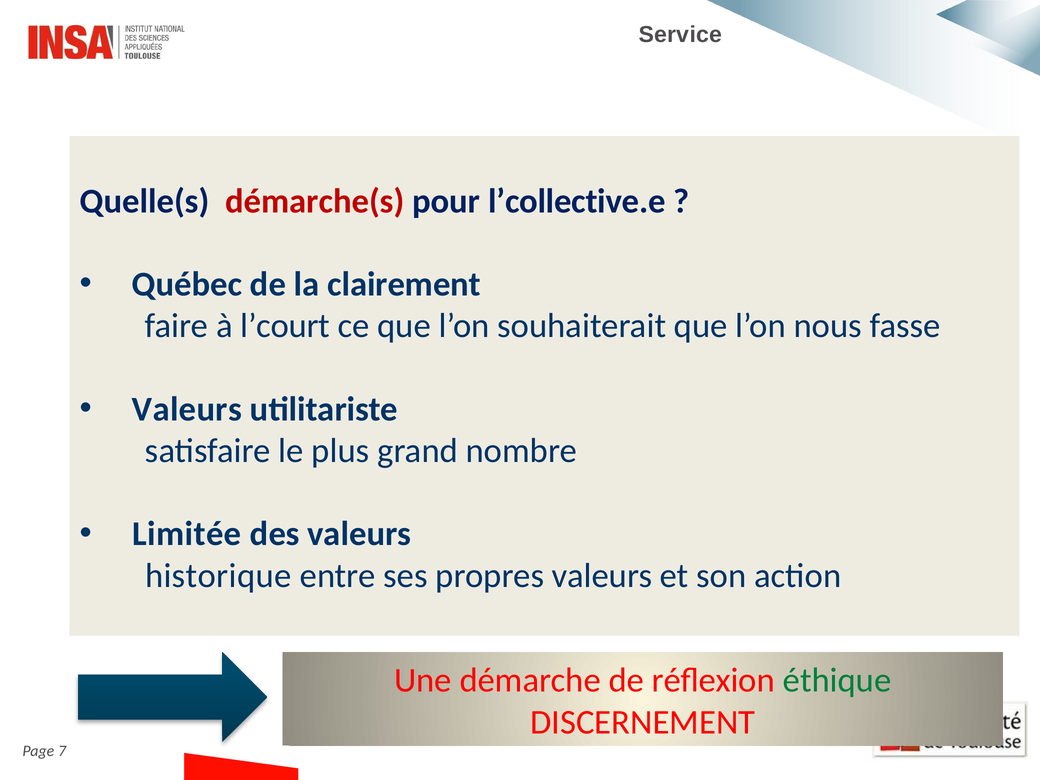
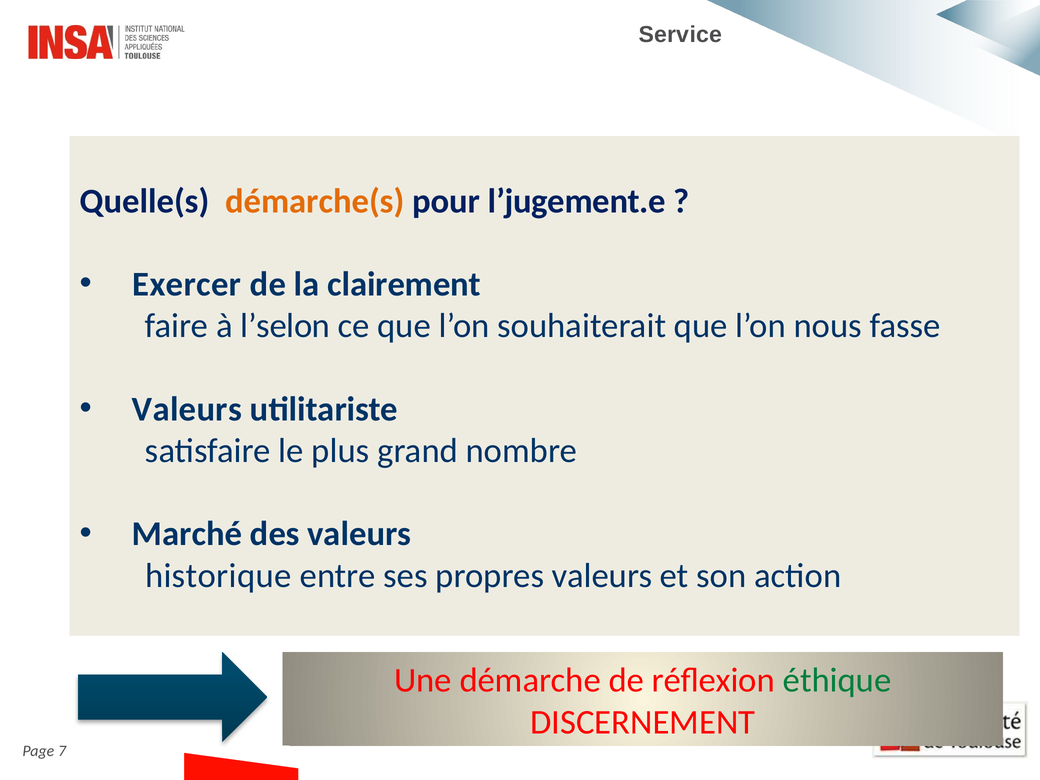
démarche(s colour: red -> orange (315, 201)
l’collective.e: l’collective.e -> l’jugement.e (577, 201)
Québec: Québec -> Exercer (187, 284)
l’court: l’court -> l’selon (285, 326)
Limitée: Limitée -> Marché (187, 534)
